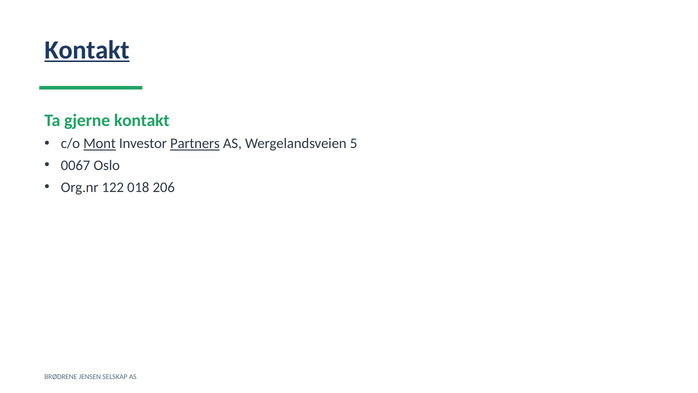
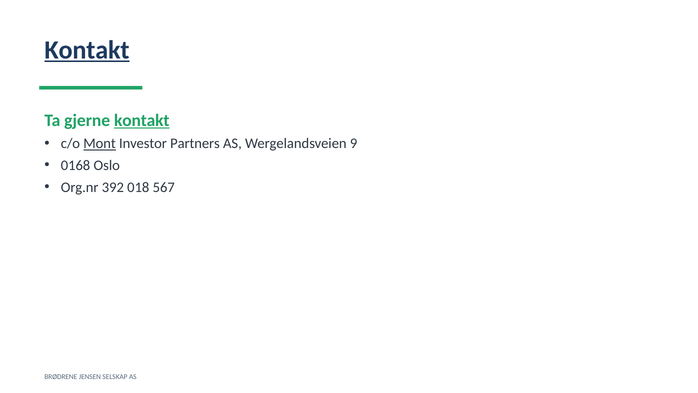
kontakt underline: none -> present (142, 120)
Partners underline: present -> none (195, 144)
5: 5 -> 9 (354, 144)
0067: 0067 -> 0168 (76, 165)
122: 122 -> 392 (113, 187)
206: 206 -> 567 (164, 187)
